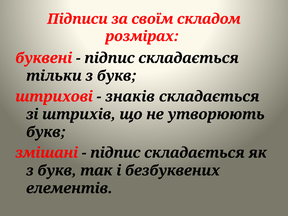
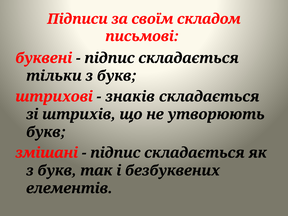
розмірах: розмірах -> письмові (142, 36)
